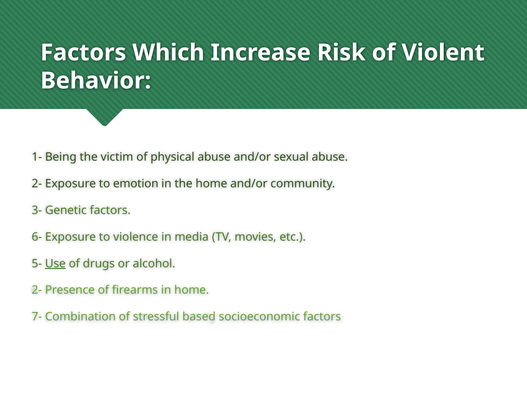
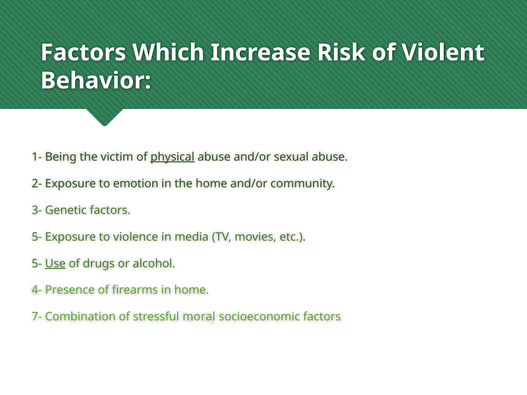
physical underline: none -> present (172, 157)
6-: 6- -> 5- (37, 237)
2-: 2- -> 4- (37, 290)
based: based -> moral (199, 317)
